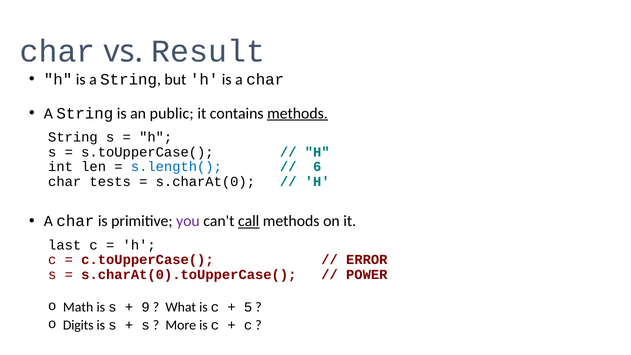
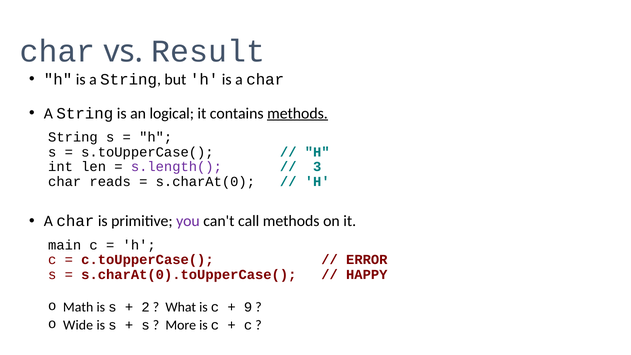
public: public -> logical (172, 113)
s.length( colour: blue -> purple (176, 167)
6: 6 -> 3 (317, 167)
tests: tests -> reads (110, 182)
call underline: present -> none (249, 221)
last: last -> main (65, 245)
POWER: POWER -> HAPPY (367, 275)
9: 9 -> 2 (146, 307)
5: 5 -> 9 (248, 307)
Digits: Digits -> Wide (78, 325)
